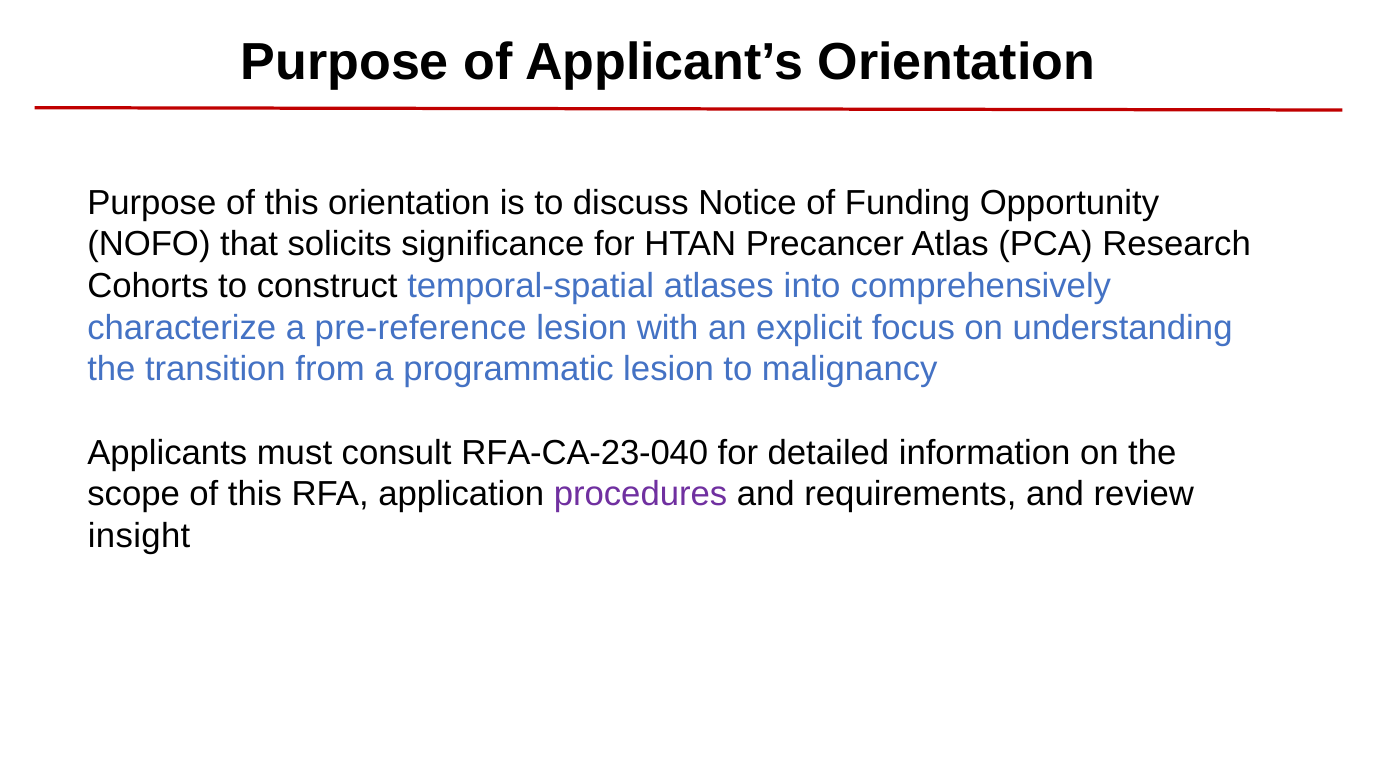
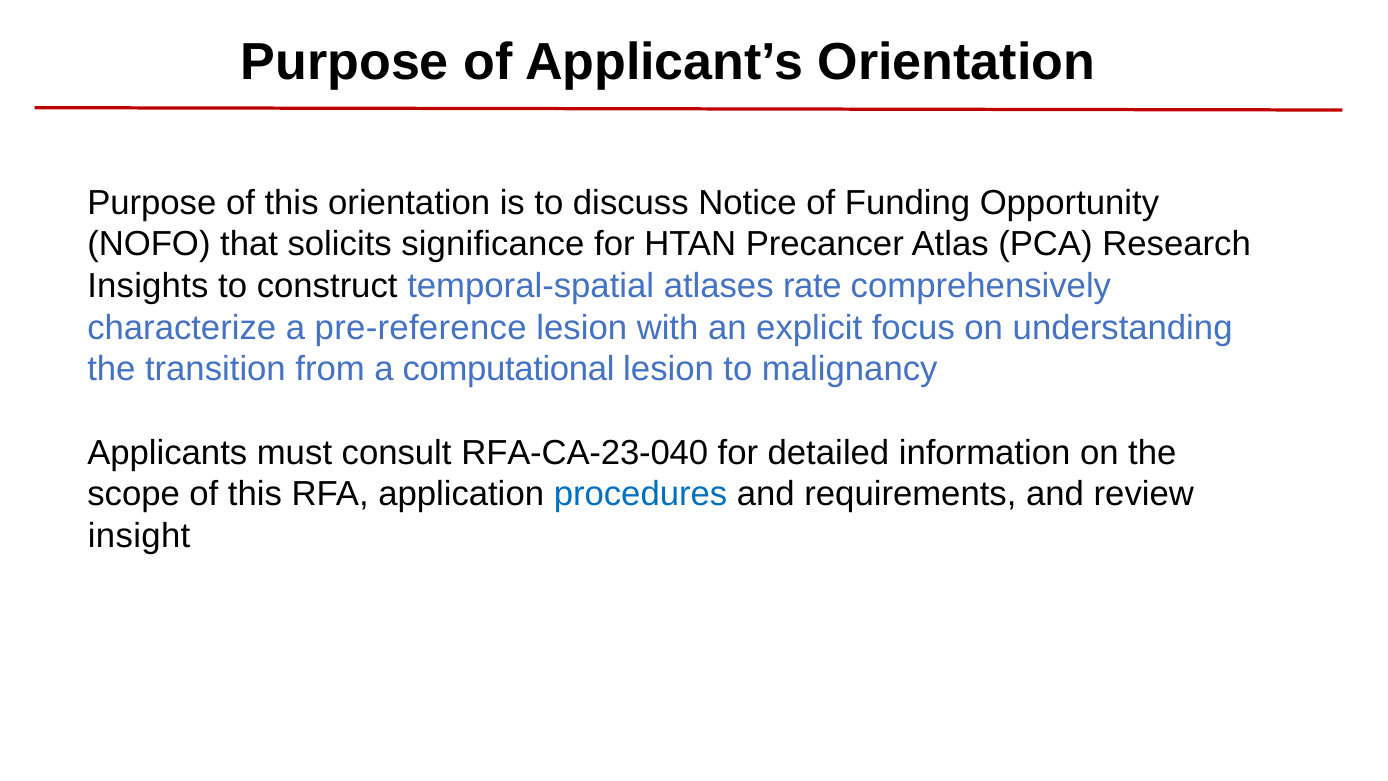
Cohorts: Cohorts -> Insights (148, 286)
into: into -> rate (812, 286)
programmatic: programmatic -> computational (509, 369)
procedures colour: purple -> blue (641, 494)
